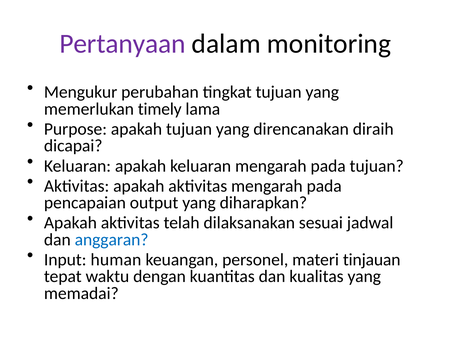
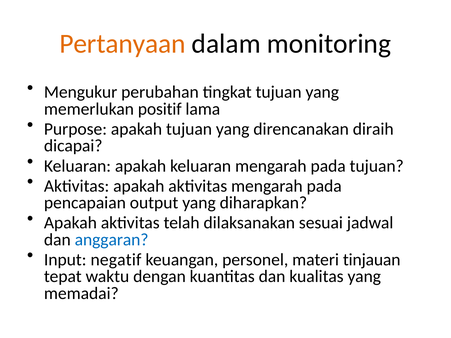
Pertanyaan colour: purple -> orange (122, 44)
timely: timely -> positif (160, 109)
human: human -> negatif (116, 260)
